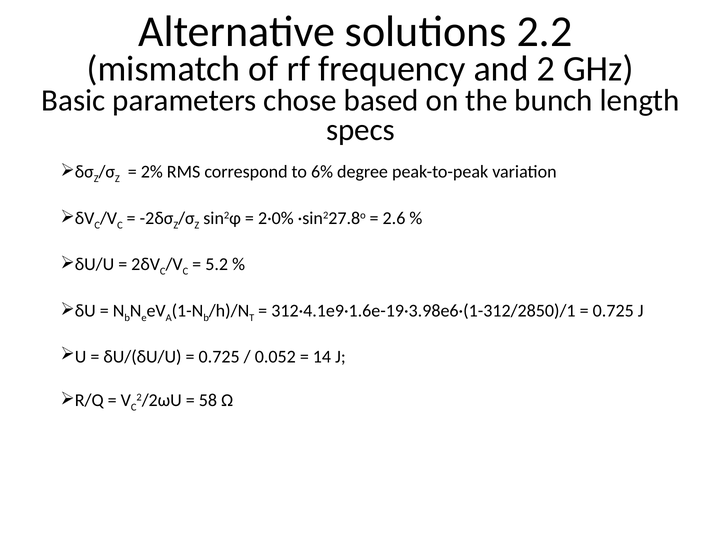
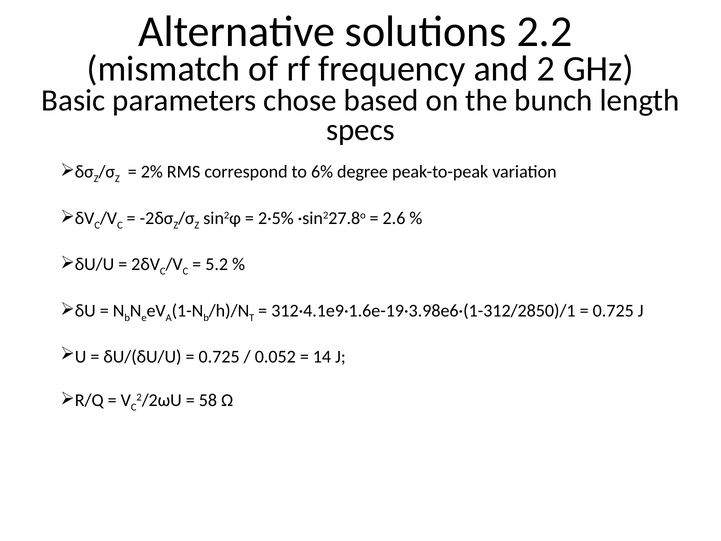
2·0%: 2·0% -> 2·5% (276, 218)
